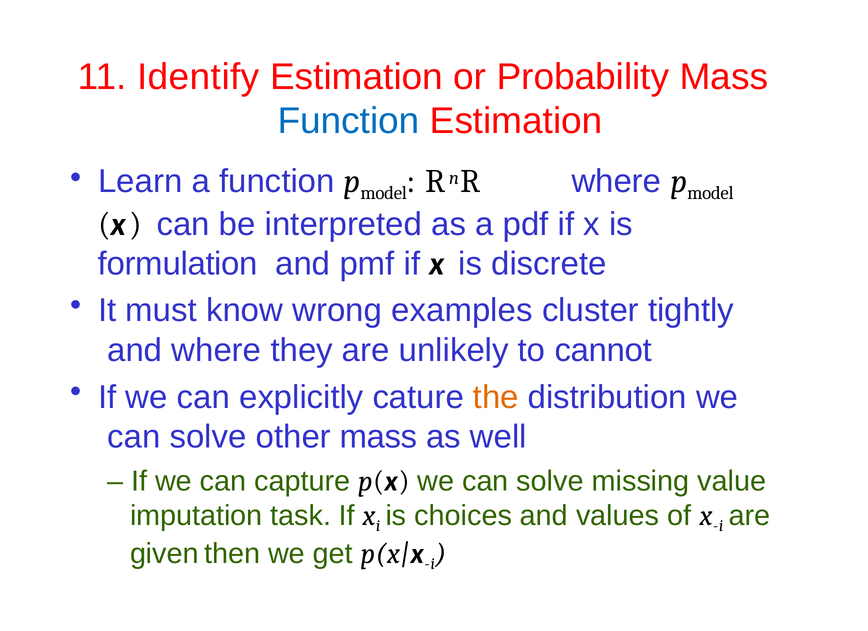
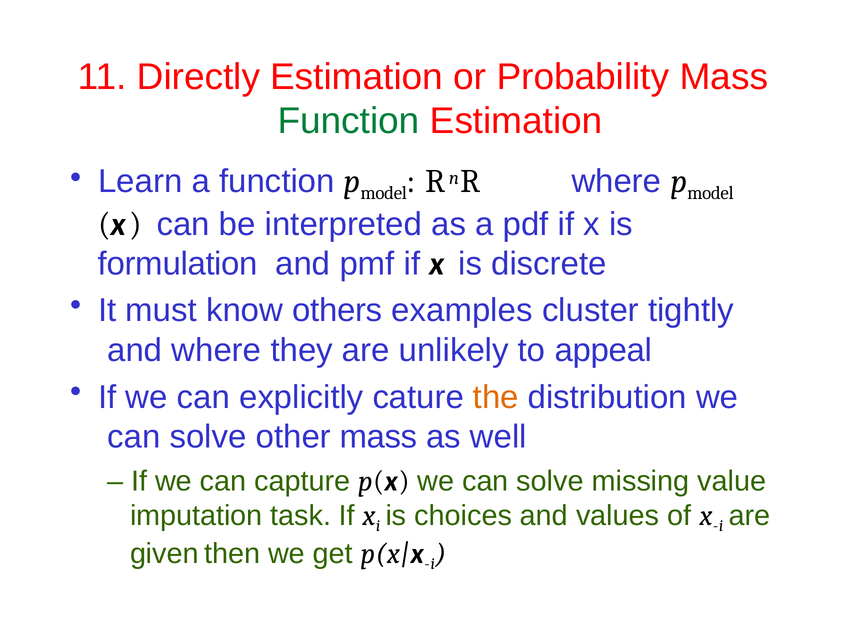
Identify: Identify -> Directly (199, 77)
Function colour: blue -> green (349, 121)
wrong: wrong -> others (337, 311)
cannot: cannot -> appeal (603, 350)
